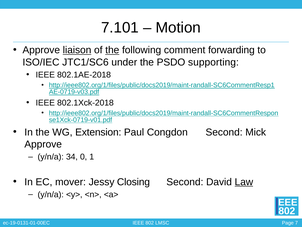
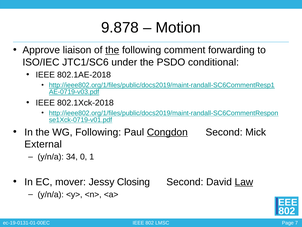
7.101: 7.101 -> 9.878 (120, 27)
liaison underline: present -> none (77, 50)
supporting: supporting -> conditional (214, 62)
WG Extension: Extension -> Following (98, 132)
Congdon underline: none -> present (167, 132)
Approve: Approve -> External (43, 144)
